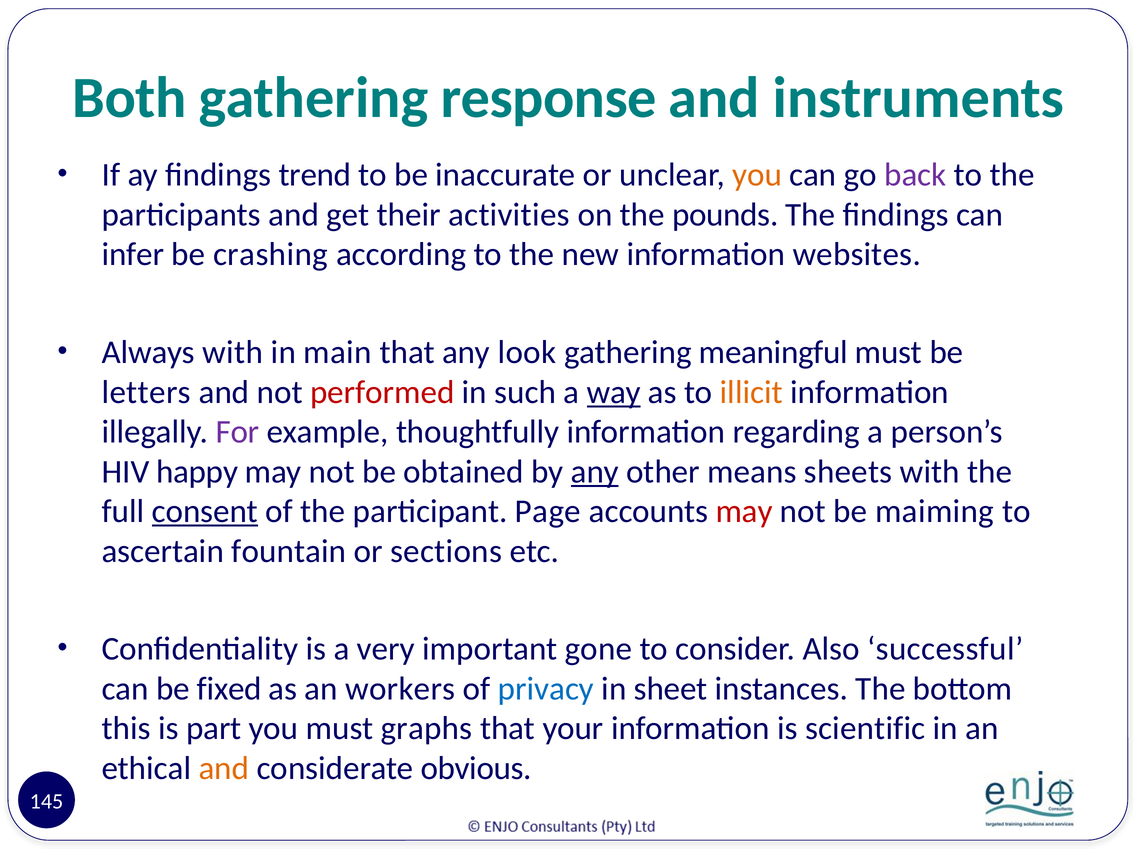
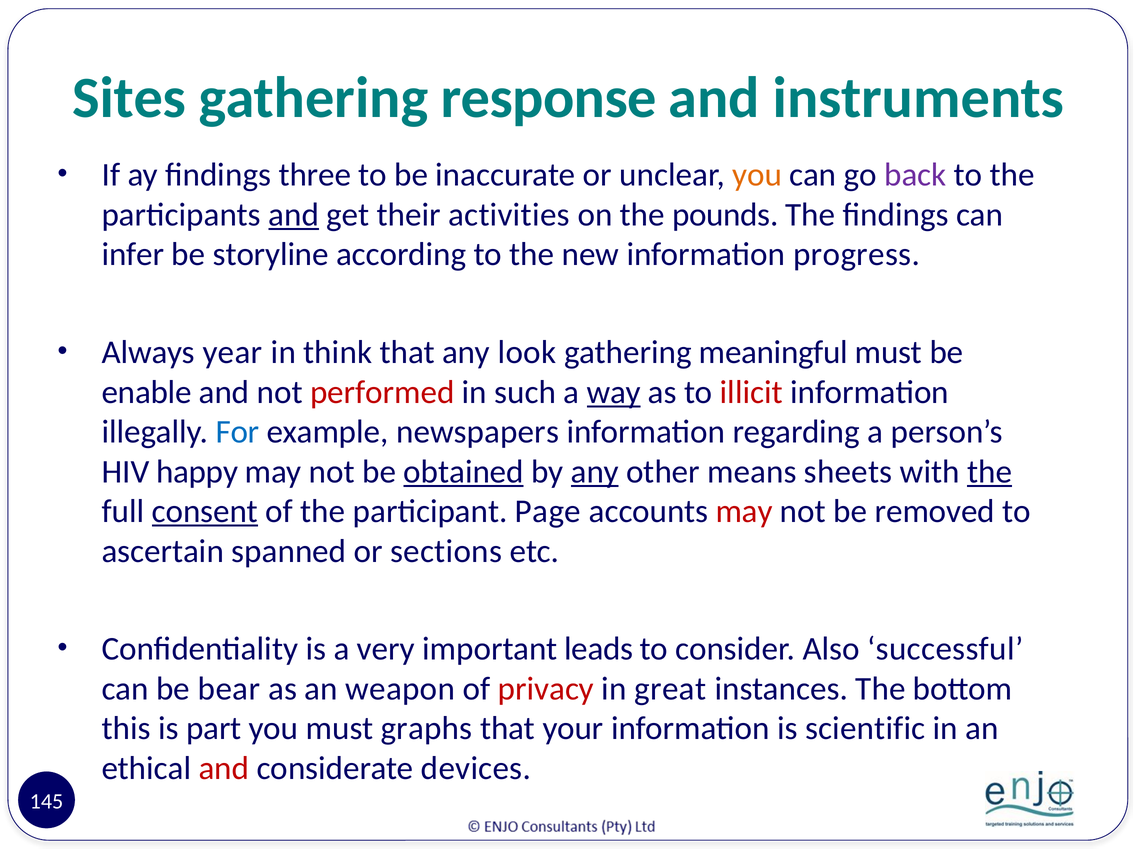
Both: Both -> Sites (129, 98)
trend: trend -> three (315, 175)
and underline: none -> present (294, 215)
crashing: crashing -> storyline (271, 255)
websites: websites -> progress (857, 255)
Always with: with -> year (233, 352)
main: main -> think (338, 352)
letters: letters -> enable (147, 392)
illicit colour: orange -> red (751, 392)
For colour: purple -> blue (238, 432)
thoughtfully: thoughtfully -> newspapers (478, 432)
obtained underline: none -> present (464, 472)
the underline: none -> present (990, 472)
maiming: maiming -> removed (935, 511)
fountain: fountain -> spanned (289, 551)
gone: gone -> leads (599, 649)
fixed: fixed -> bear (229, 689)
workers: workers -> weapon (400, 689)
privacy colour: blue -> red (546, 689)
sheet: sheet -> great (670, 689)
and colour: orange -> red (224, 768)
obvious: obvious -> devices (476, 768)
